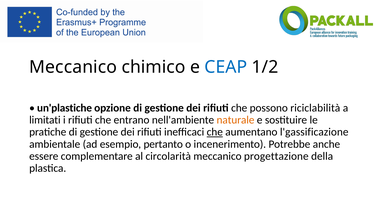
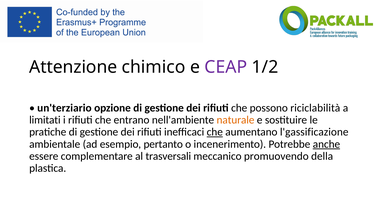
Meccanico: Meccanico -> Attenzione (73, 67)
CEAP colour: blue -> purple (226, 67)
un'plastiche: un'plastiche -> un'terziario (64, 108)
anche underline: none -> present (326, 144)
circolarità: circolarità -> trasversali (168, 156)
progettazione: progettazione -> promuovendo (276, 156)
